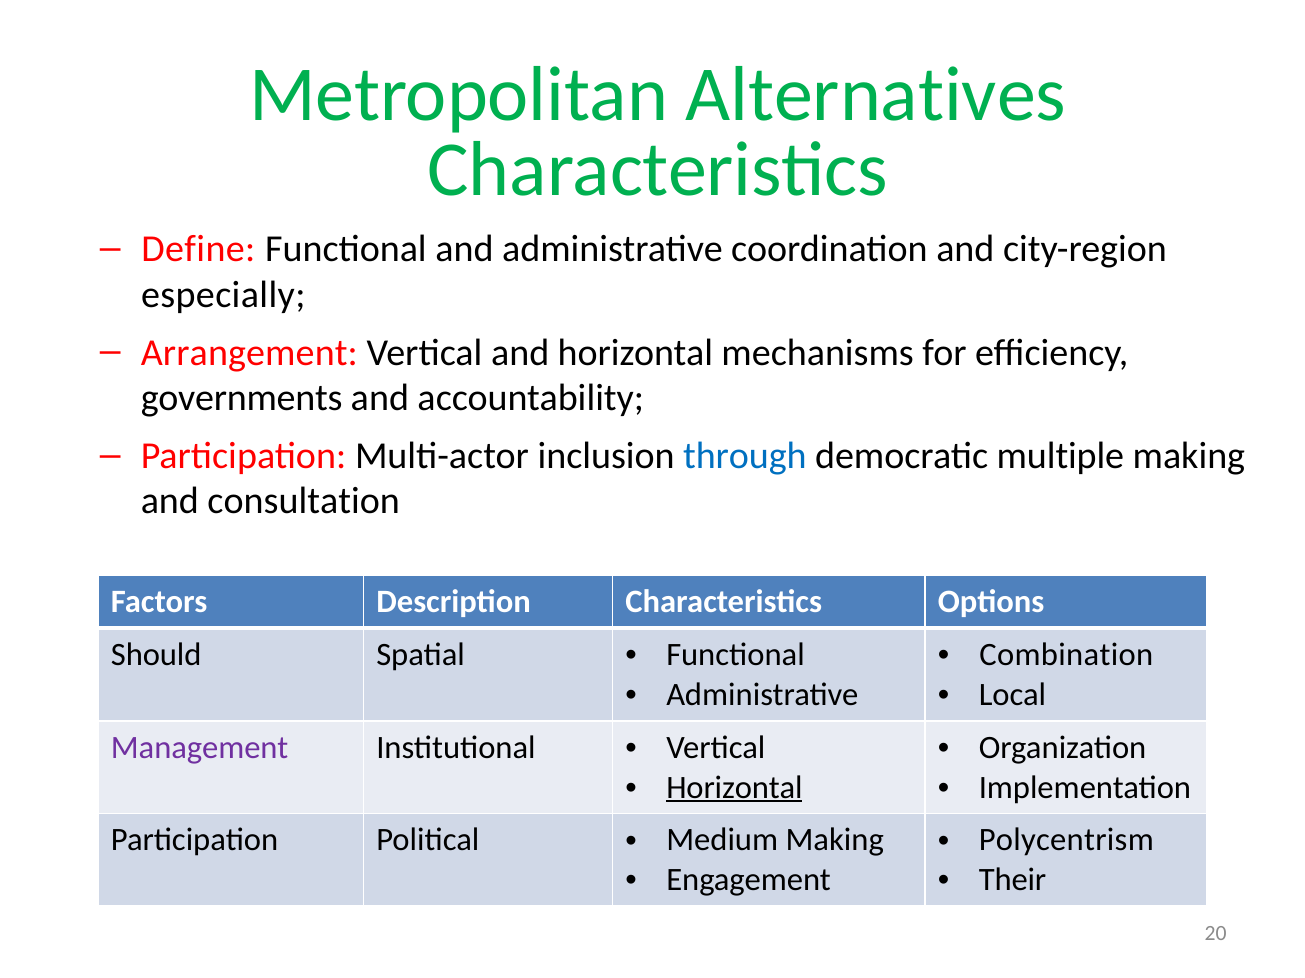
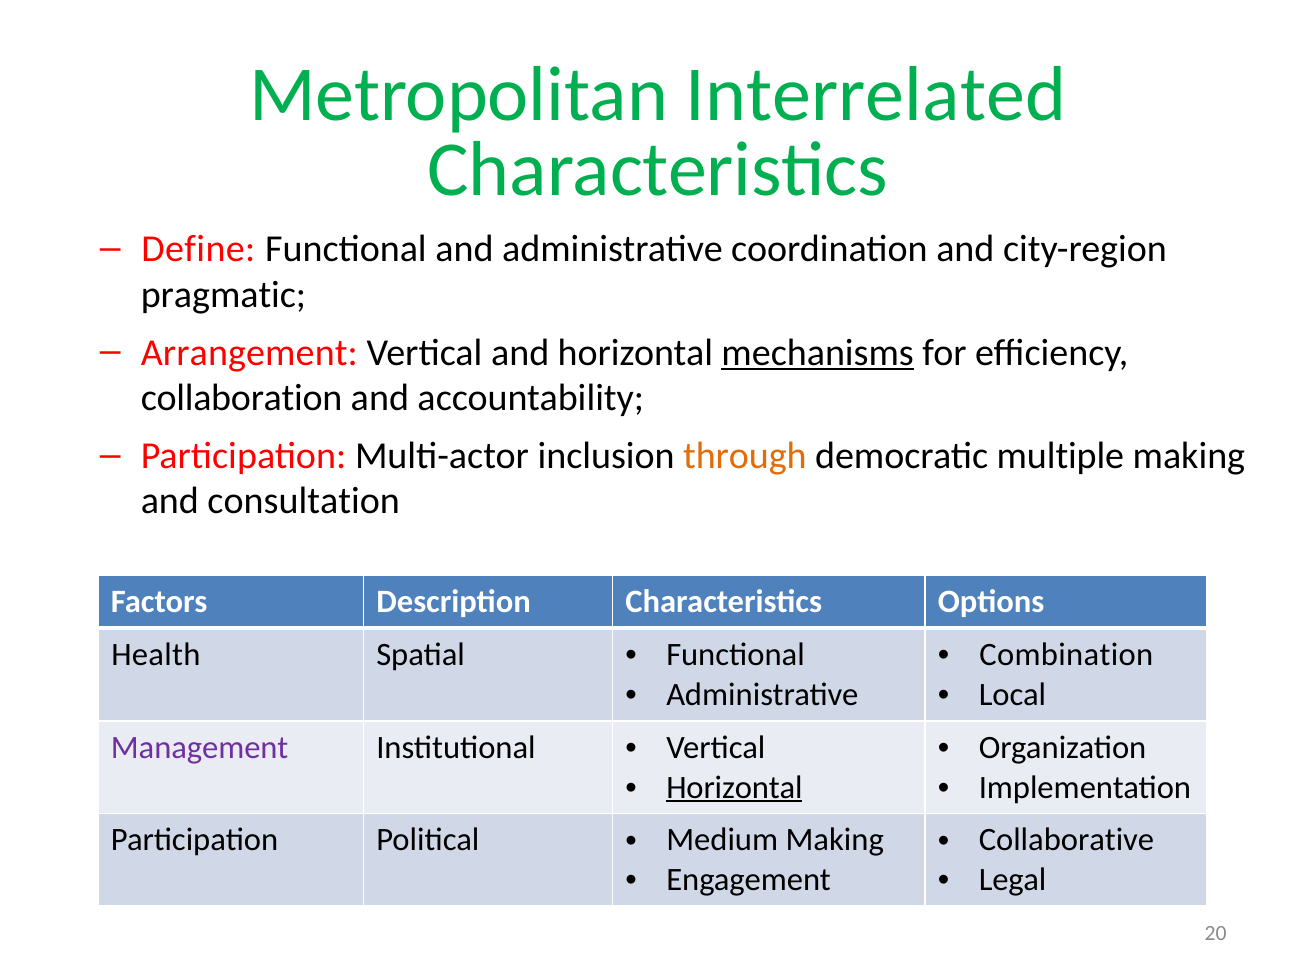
Alternatives: Alternatives -> Interrelated (876, 95)
especially: especially -> pragmatic (223, 295)
mechanisms underline: none -> present (818, 353)
governments: governments -> collaboration (242, 398)
through colour: blue -> orange (745, 456)
Should: Should -> Health (156, 655)
Polycentrism: Polycentrism -> Collaborative (1066, 841)
Their: Their -> Legal (1013, 881)
